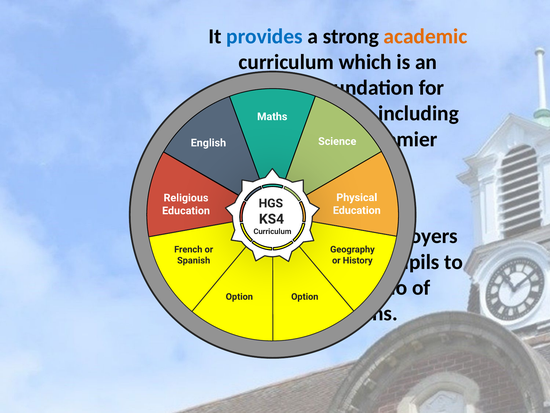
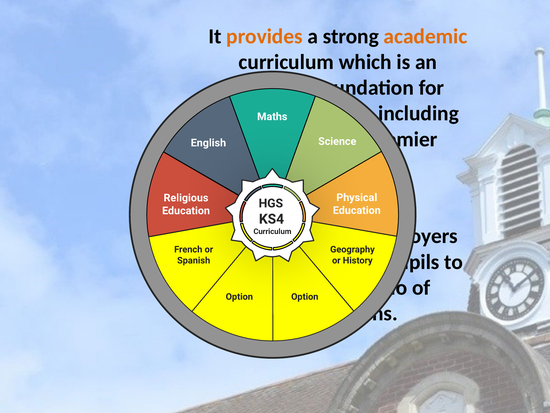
provides colour: blue -> orange (264, 36)
